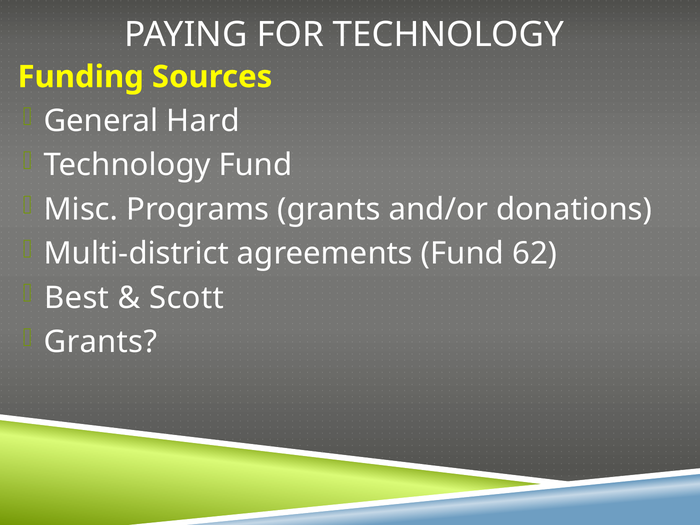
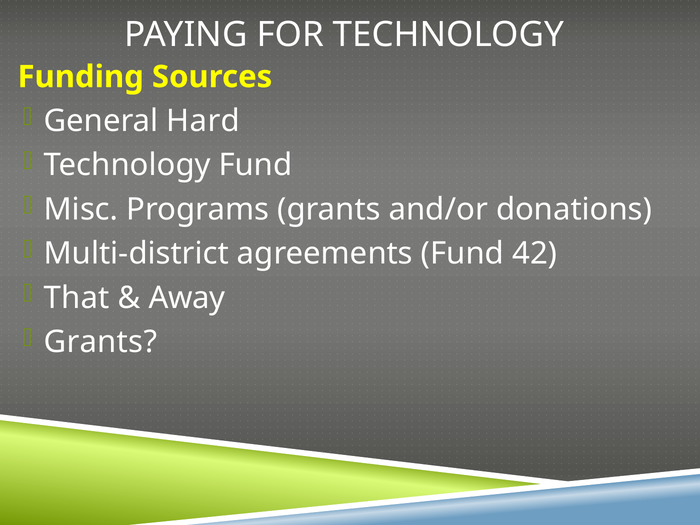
62: 62 -> 42 (535, 254)
Best: Best -> That (77, 298)
Scott: Scott -> Away (187, 298)
